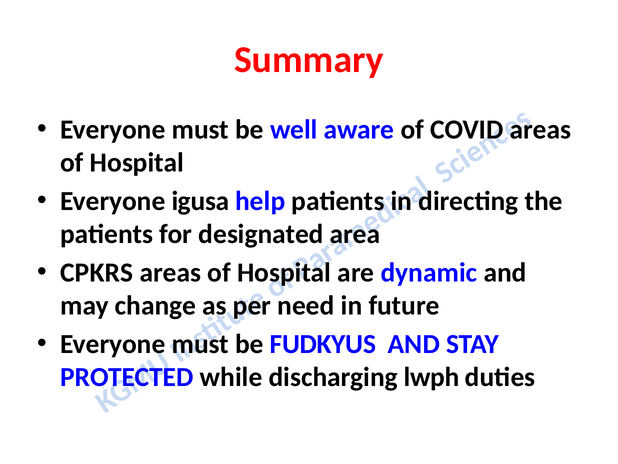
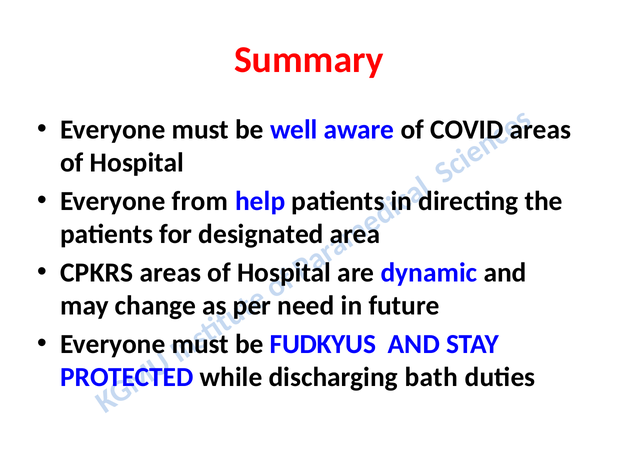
igusa: igusa -> from (200, 201)
lwph: lwph -> bath (431, 377)
